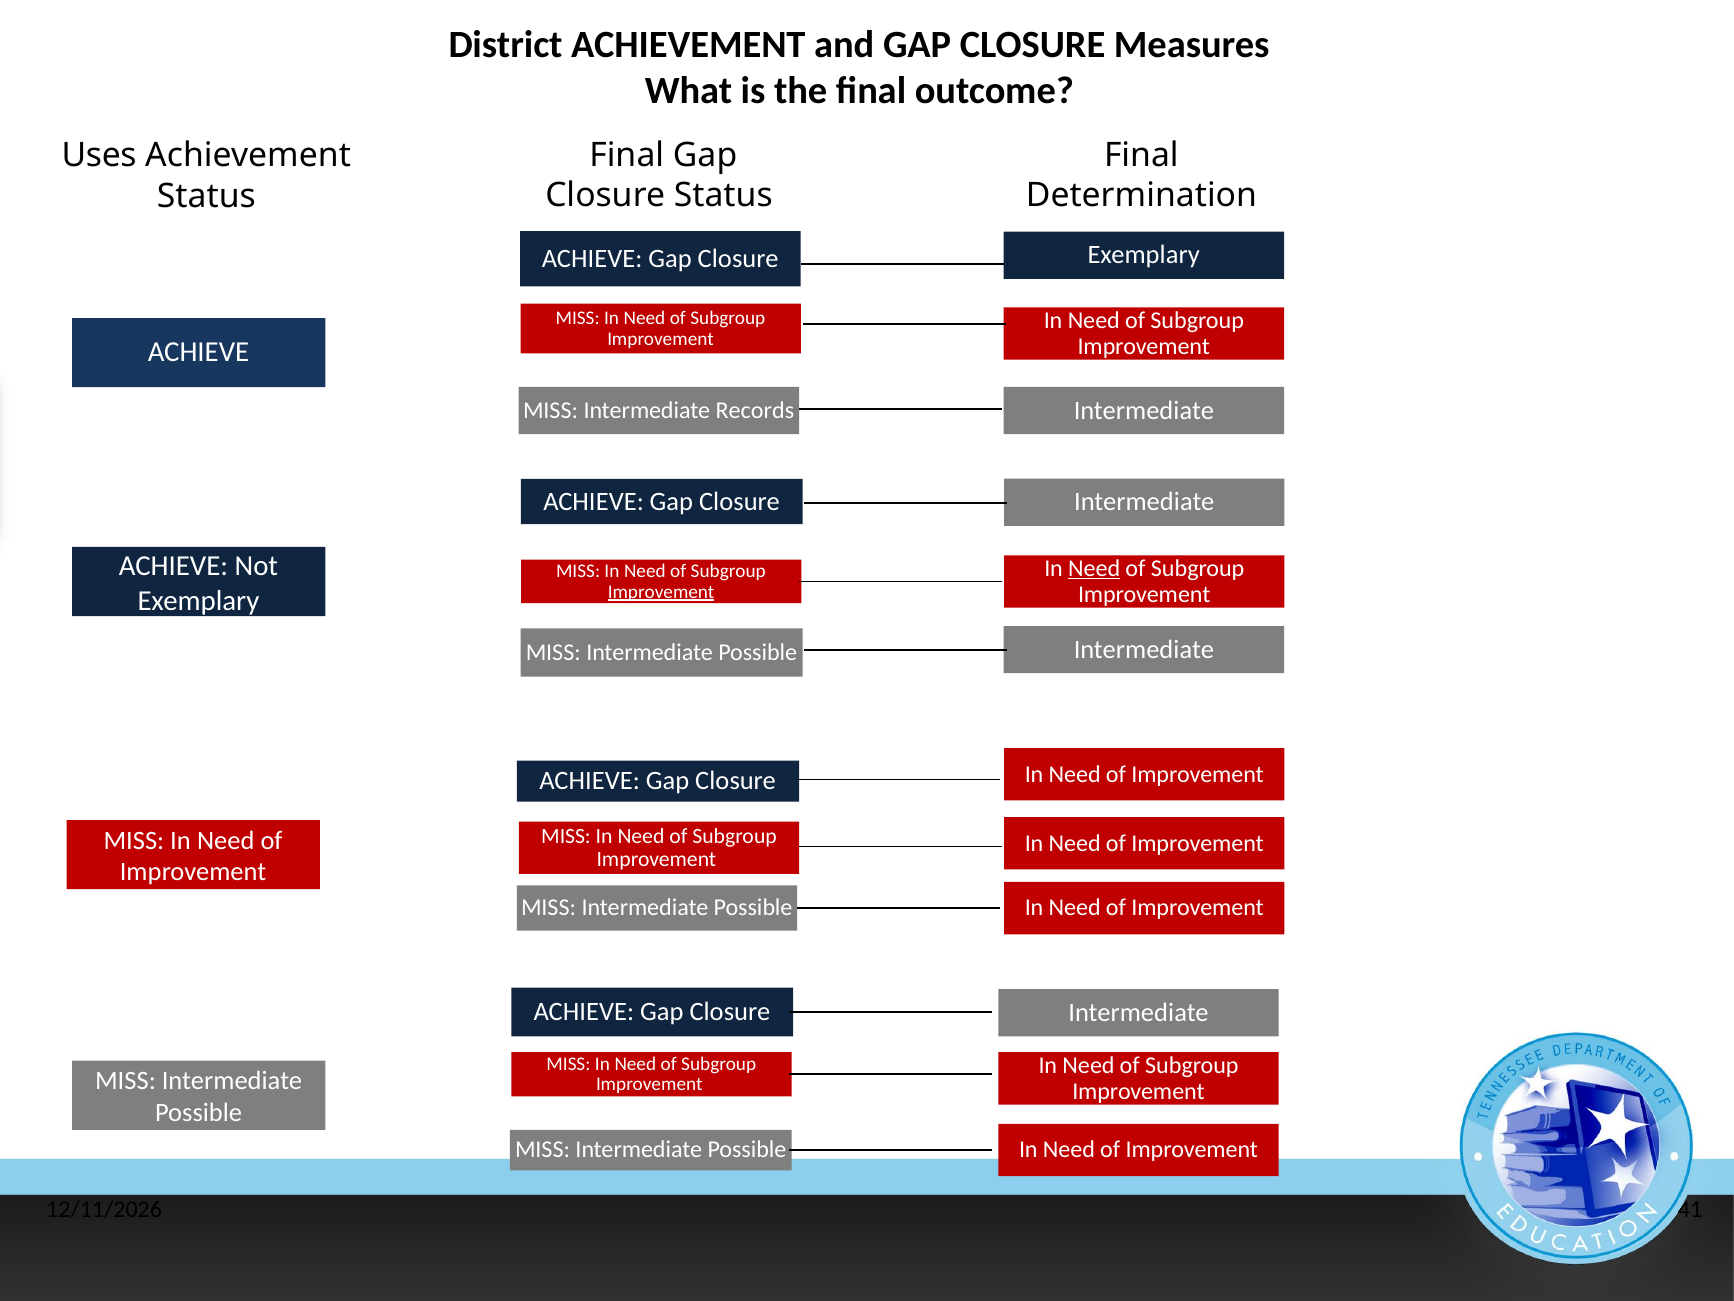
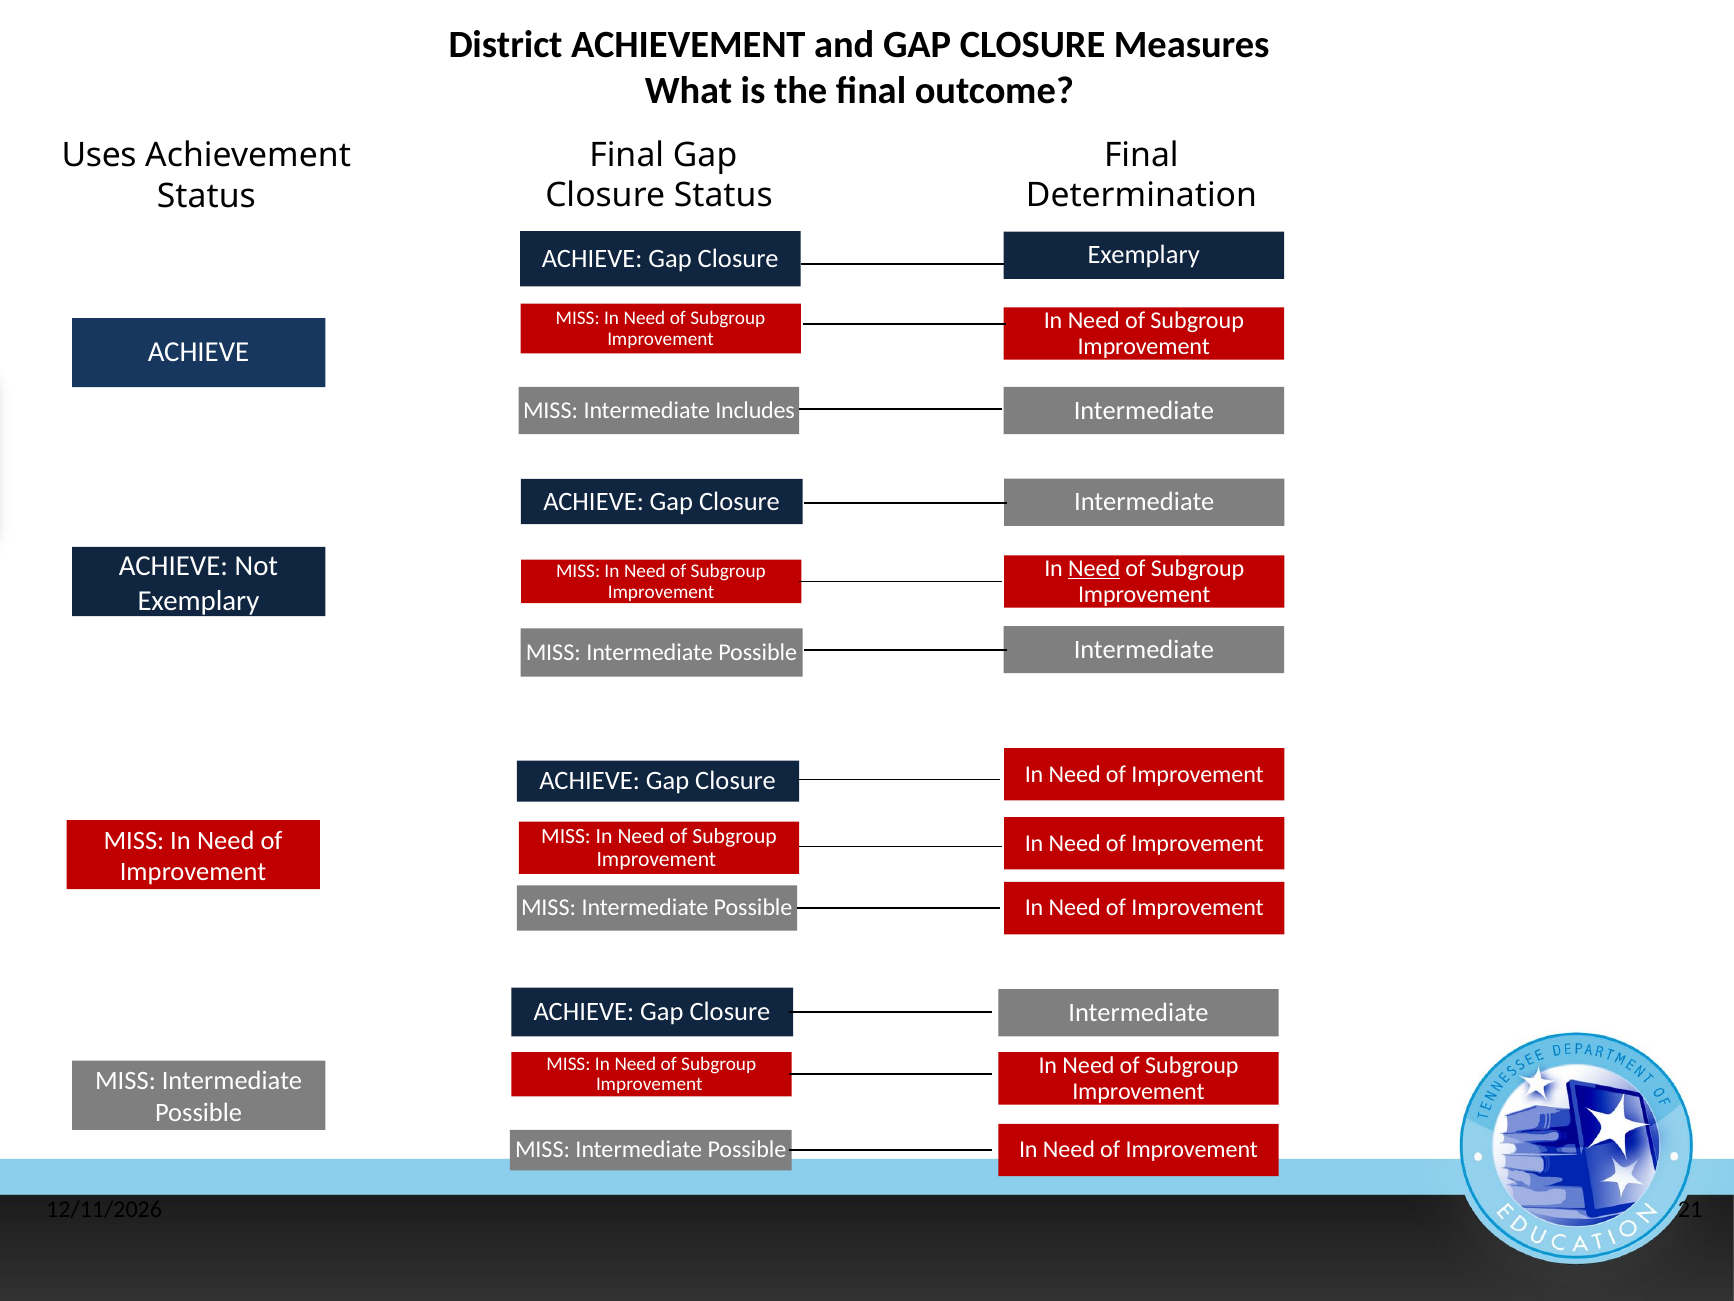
Records: Records -> Includes (755, 410)
Improvement underline: present -> none (661, 591)
41: 41 -> 21 (1690, 1209)
